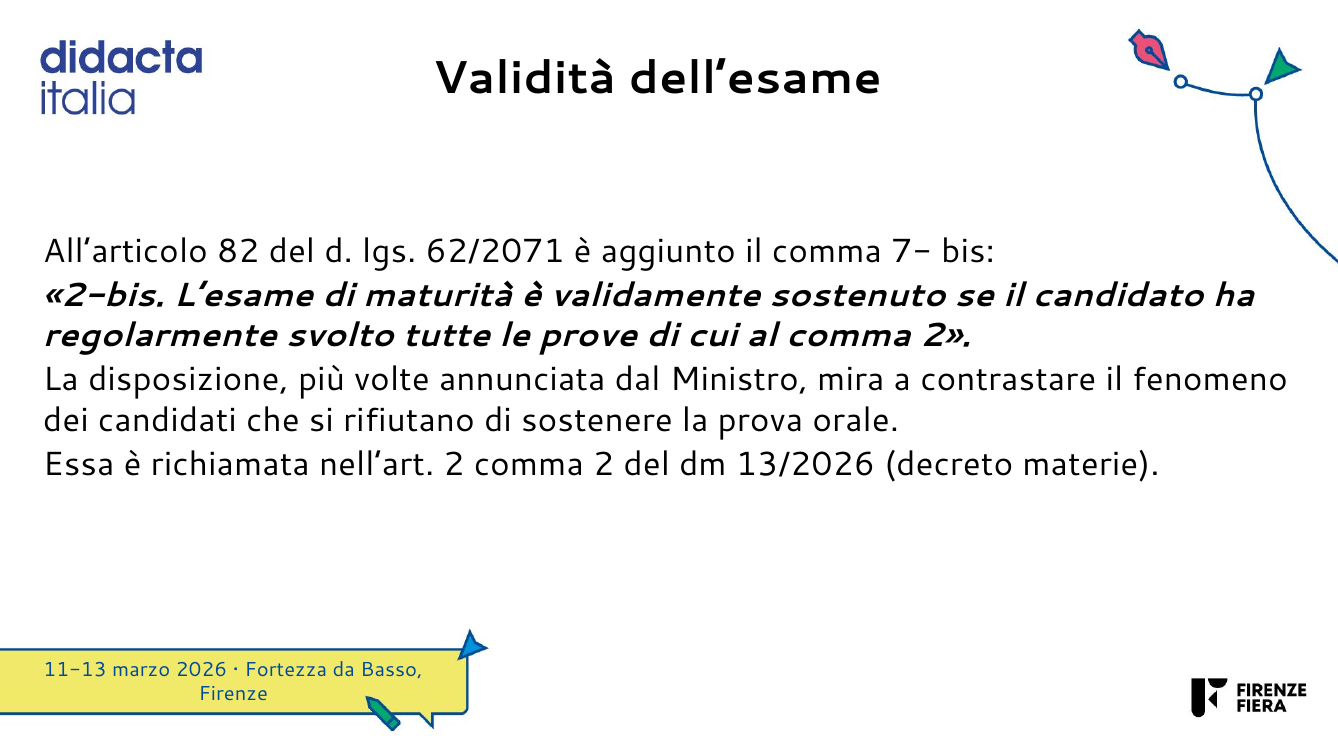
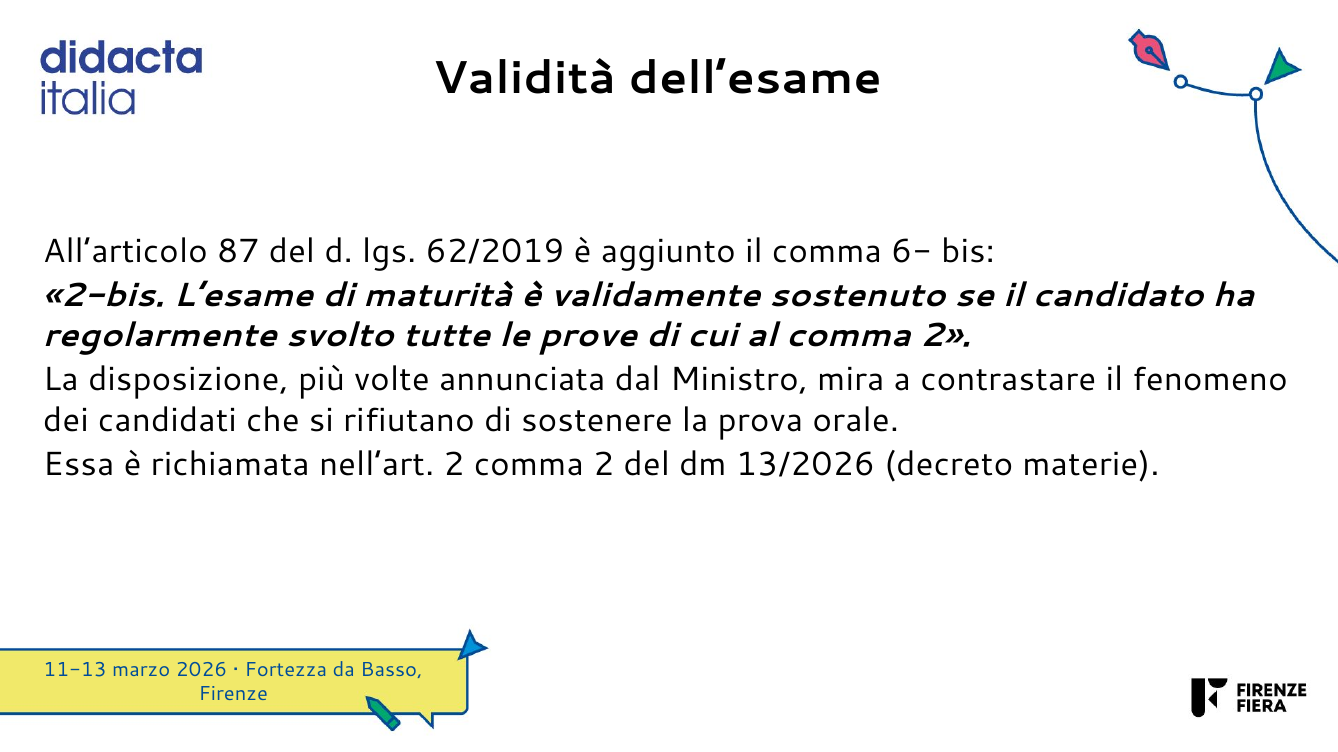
82: 82 -> 87 (238, 251)
62/2071: 62/2071 -> 62/2019 (495, 251)
7-: 7- -> 6- (912, 251)
